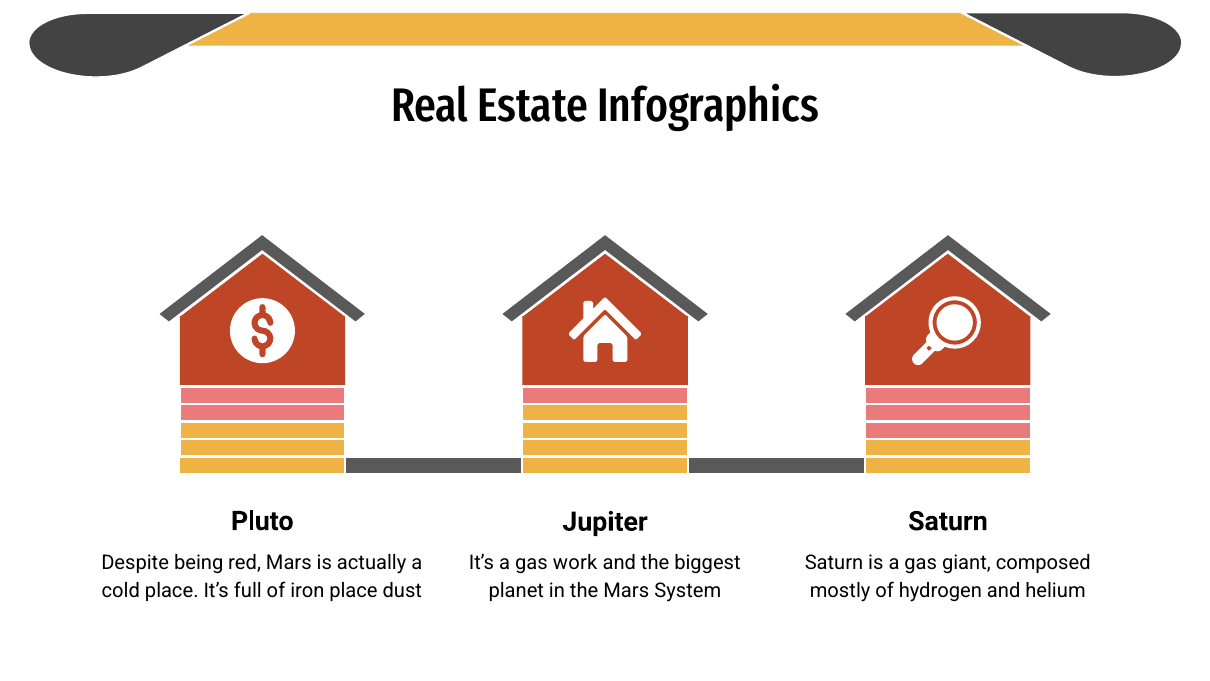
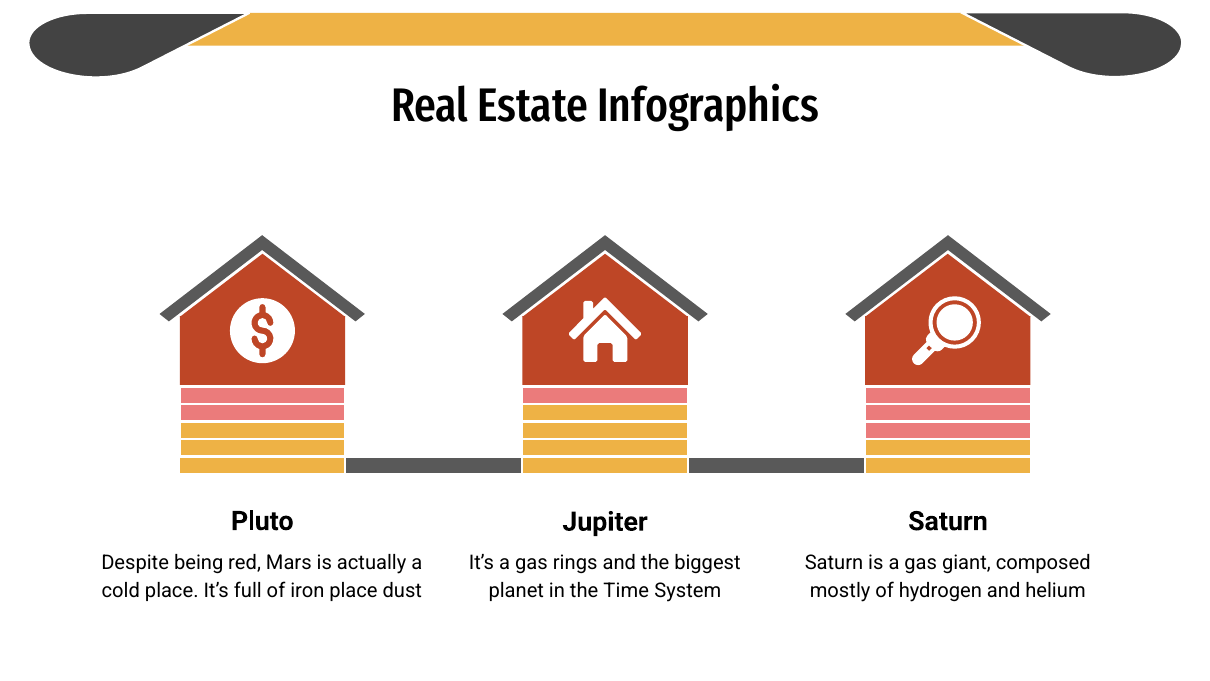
work: work -> rings (575, 563)
the Mars: Mars -> Time (626, 591)
